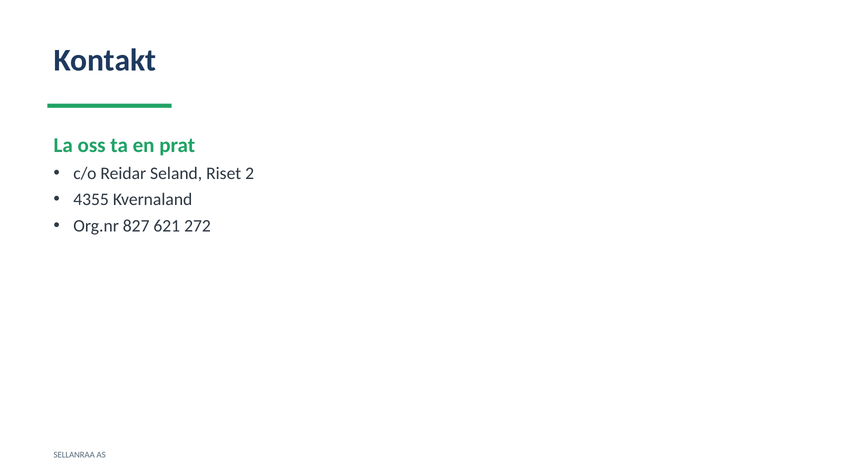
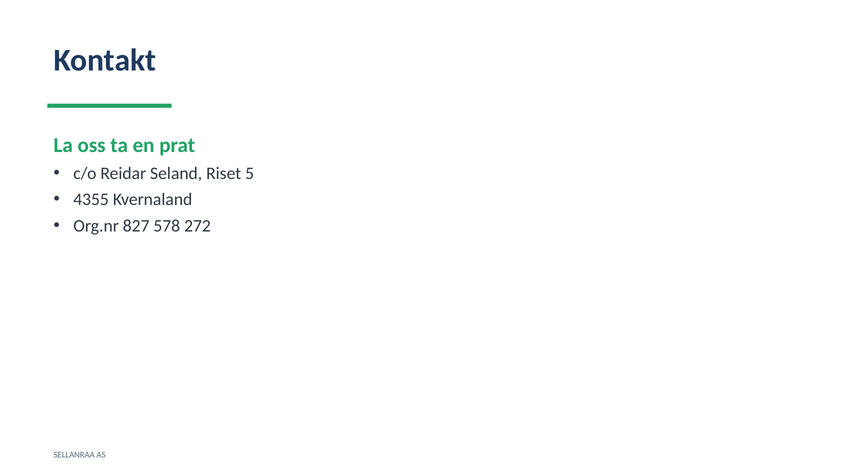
2: 2 -> 5 (250, 173)
621: 621 -> 578 (167, 226)
